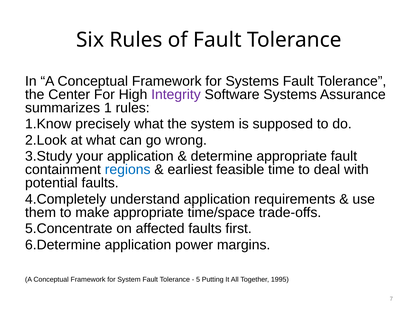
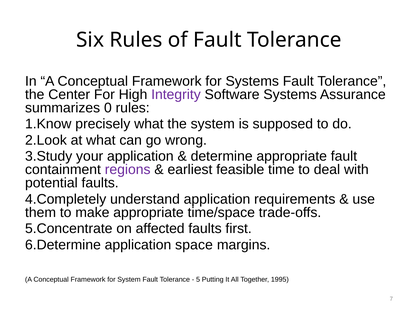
1: 1 -> 0 (108, 108)
regions colour: blue -> purple (128, 170)
power: power -> space (194, 245)
